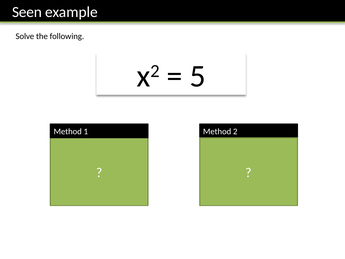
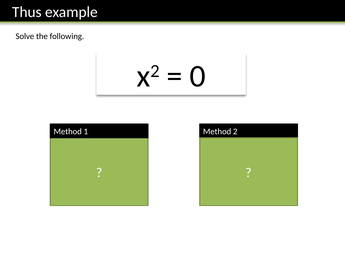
Seen: Seen -> Thus (27, 12)
5: 5 -> 0 (198, 76)
